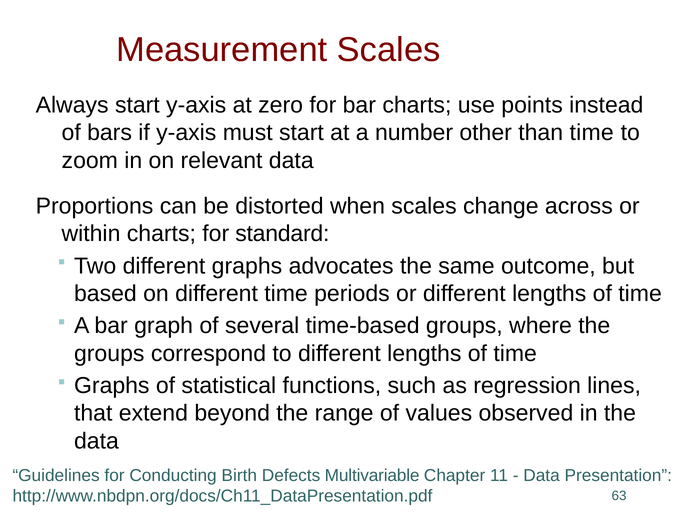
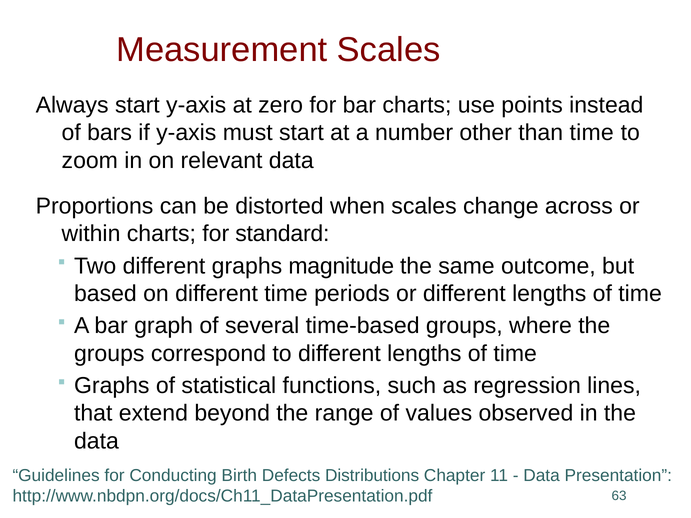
advocates: advocates -> magnitude (341, 266)
Multivariable: Multivariable -> Distributions (372, 476)
